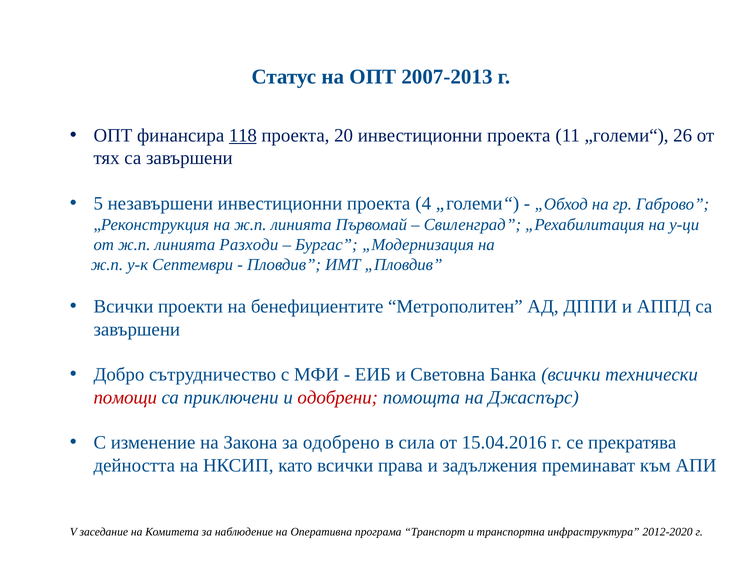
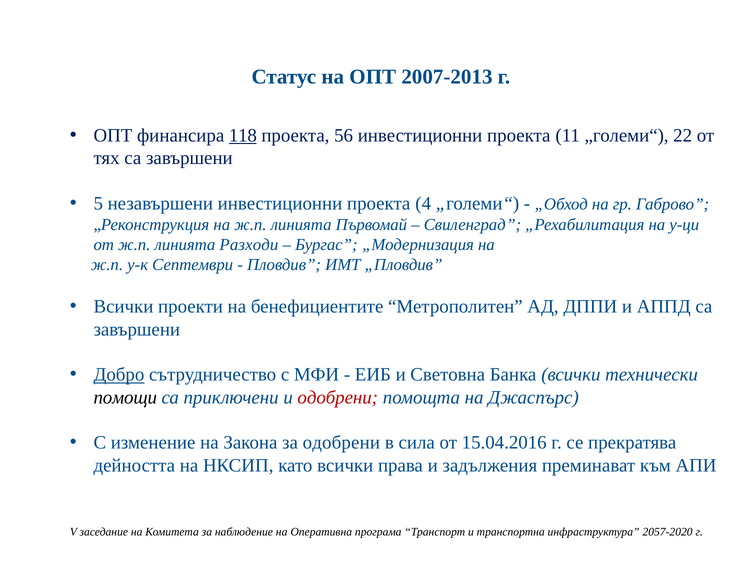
20: 20 -> 56 (344, 135)
26: 26 -> 22 (683, 135)
Добро underline: none -> present (119, 375)
помощи colour: red -> black (125, 397)
за одобрено: одобрено -> одобрени (341, 443)
2012-2020: 2012-2020 -> 2057-2020 (668, 532)
